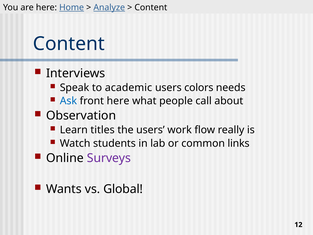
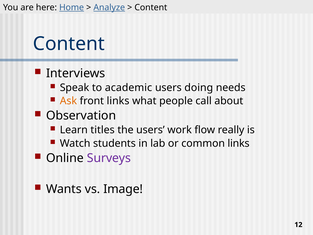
colors: colors -> doing (199, 88)
Ask colour: blue -> orange (68, 101)
front here: here -> links (118, 101)
Global: Global -> Image (123, 189)
